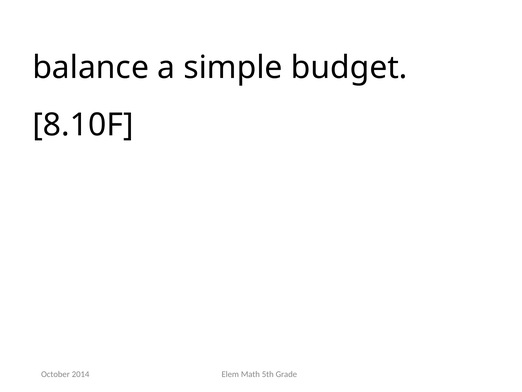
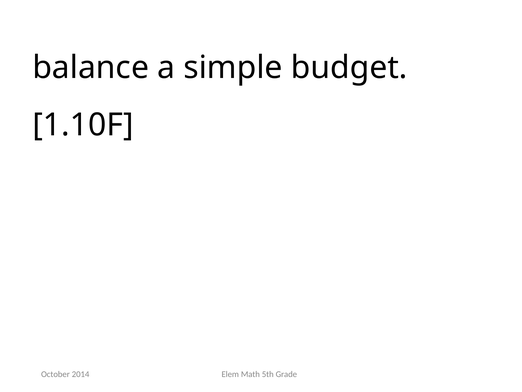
8.10F: 8.10F -> 1.10F (83, 125)
